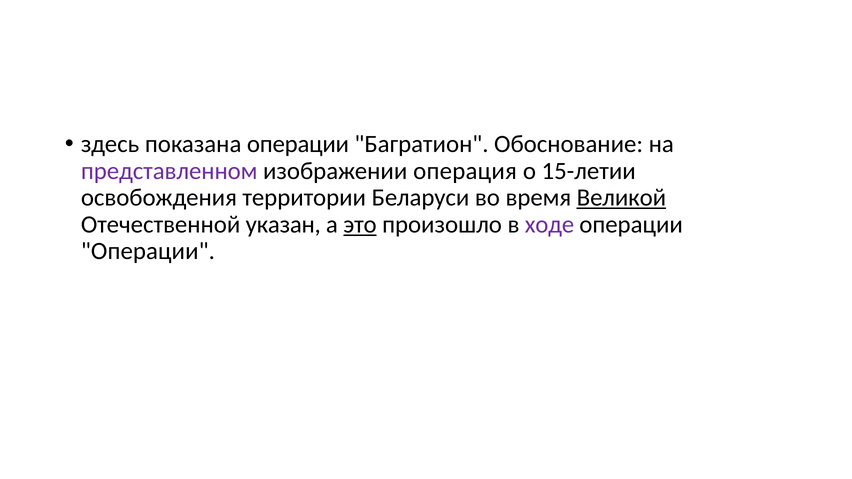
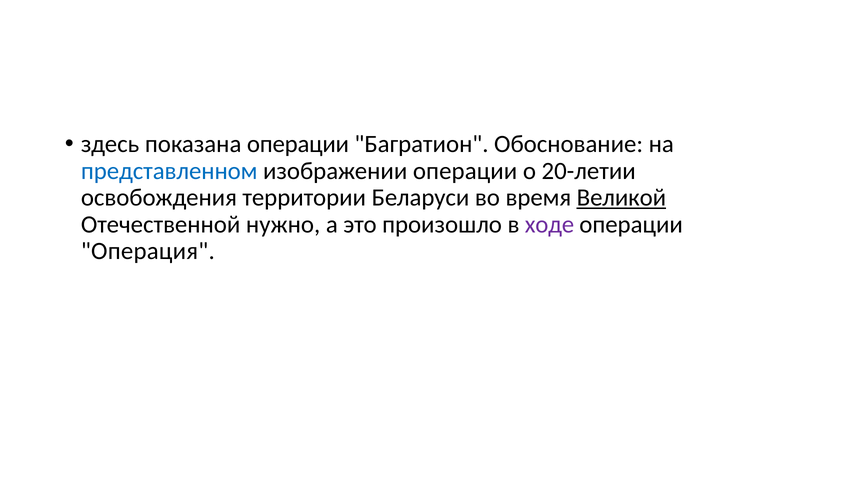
представленном colour: purple -> blue (169, 171)
изображении операция: операция -> операции (465, 171)
15-летии: 15-летии -> 20-летии (589, 171)
указан: указан -> нужно (283, 225)
это underline: present -> none (360, 225)
Операции: Операции -> Операция (148, 251)
